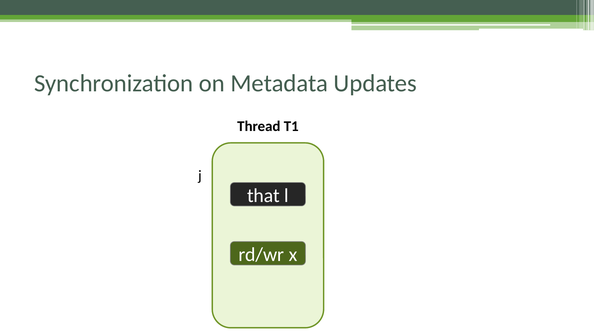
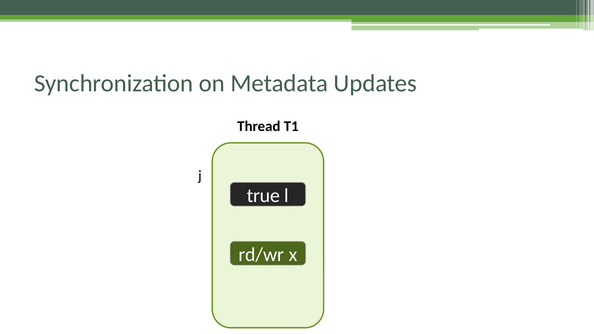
that: that -> true (263, 196)
